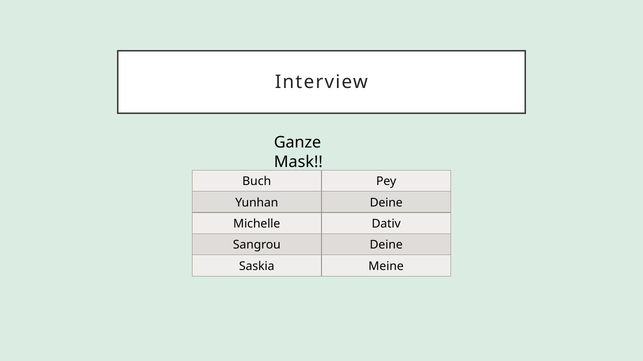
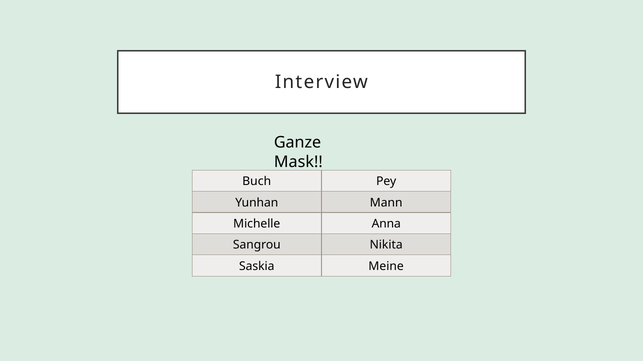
Yunhan Deine: Deine -> Mann (386, 203)
Dativ: Dativ -> Anna (386, 224)
Sangrou Deine: Deine -> Nikita (386, 245)
